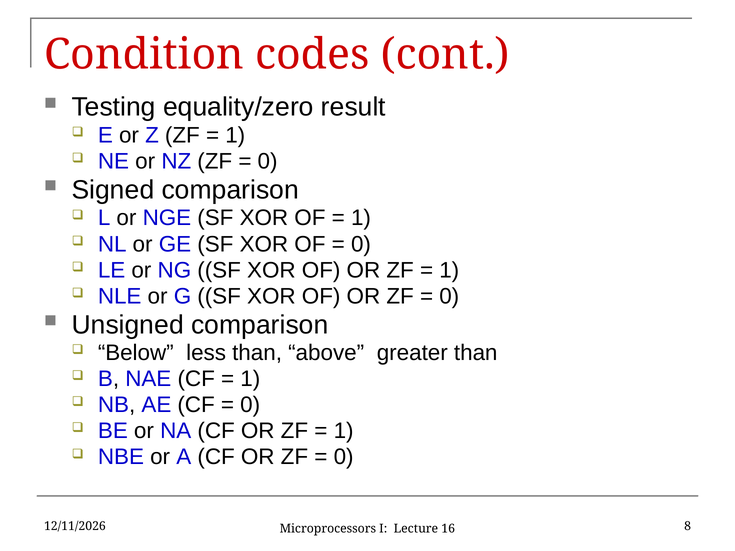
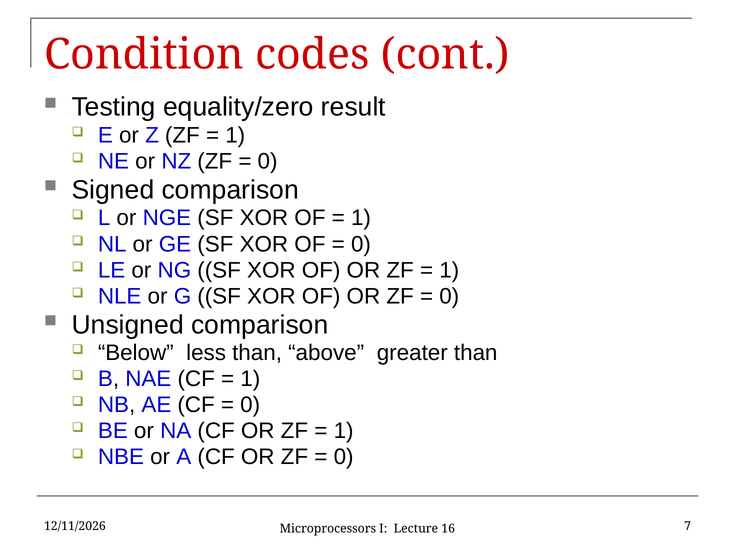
8: 8 -> 7 (688, 526)
